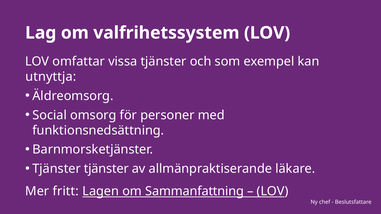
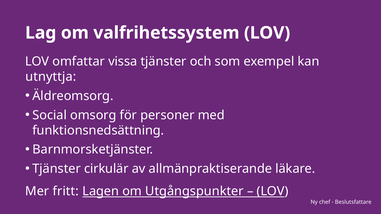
Tjänster tjänster: tjänster -> cirkulär (106, 169)
Sammanfattning: Sammanfattning -> Utgångspunkter (194, 191)
